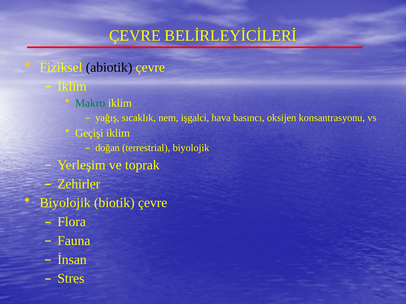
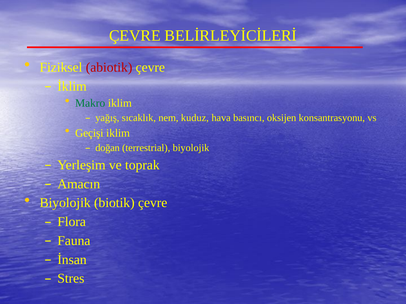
abiotik colour: black -> red (109, 67)
işgalci: işgalci -> kuduz (195, 118)
Zehirler: Zehirler -> Amacın (79, 184)
